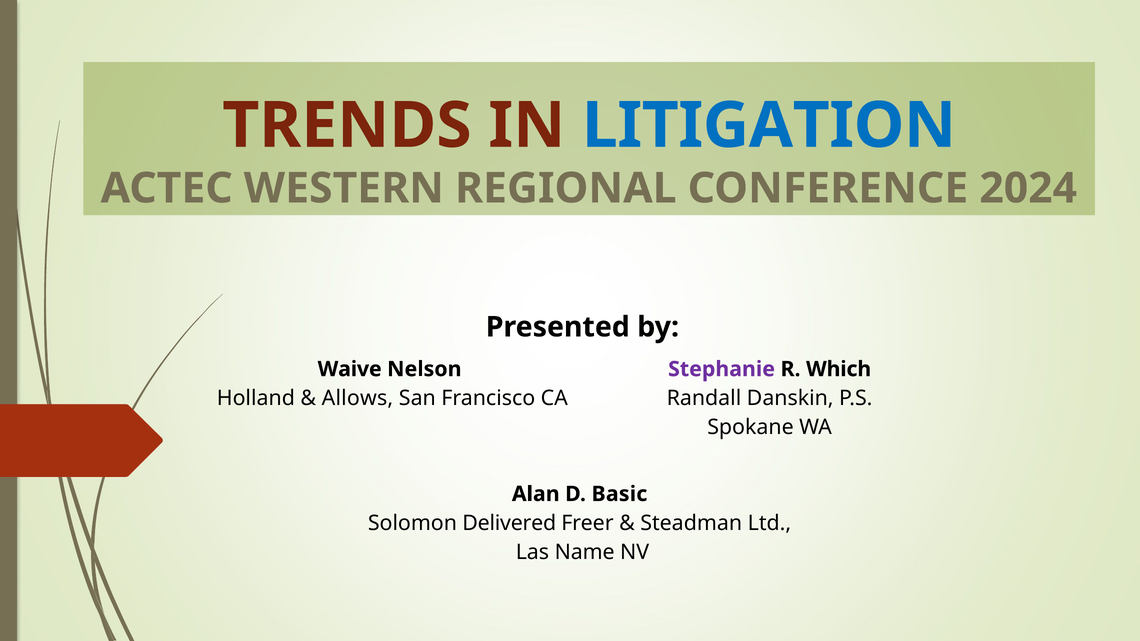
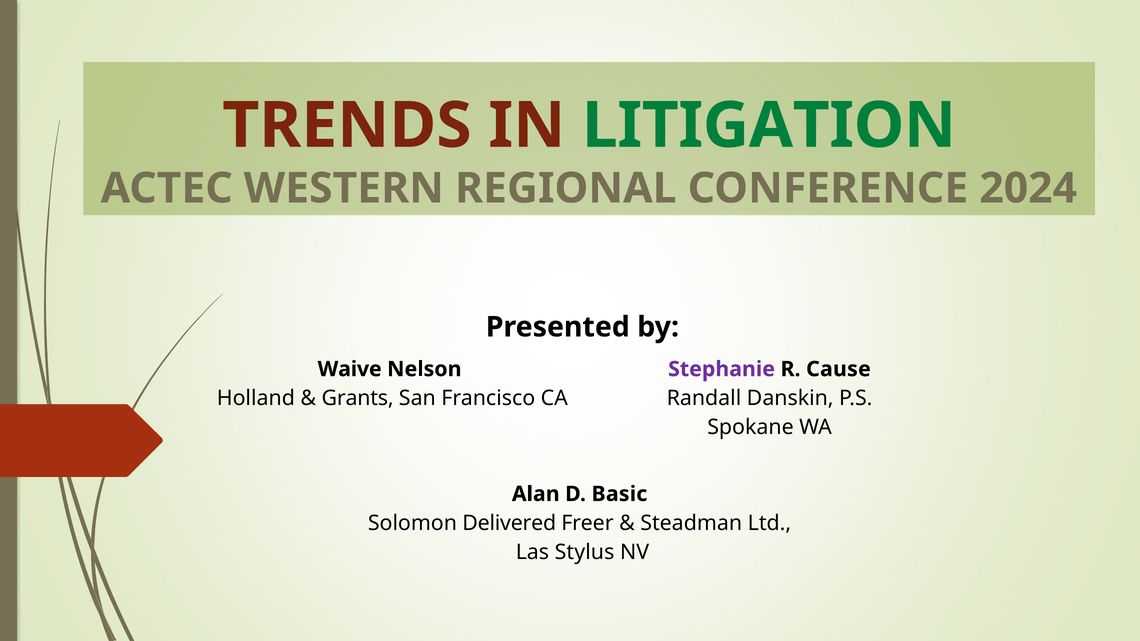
LITIGATION colour: blue -> green (769, 126)
Which: Which -> Cause (838, 369)
Allows: Allows -> Grants (358, 398)
Name: Name -> Stylus (585, 552)
